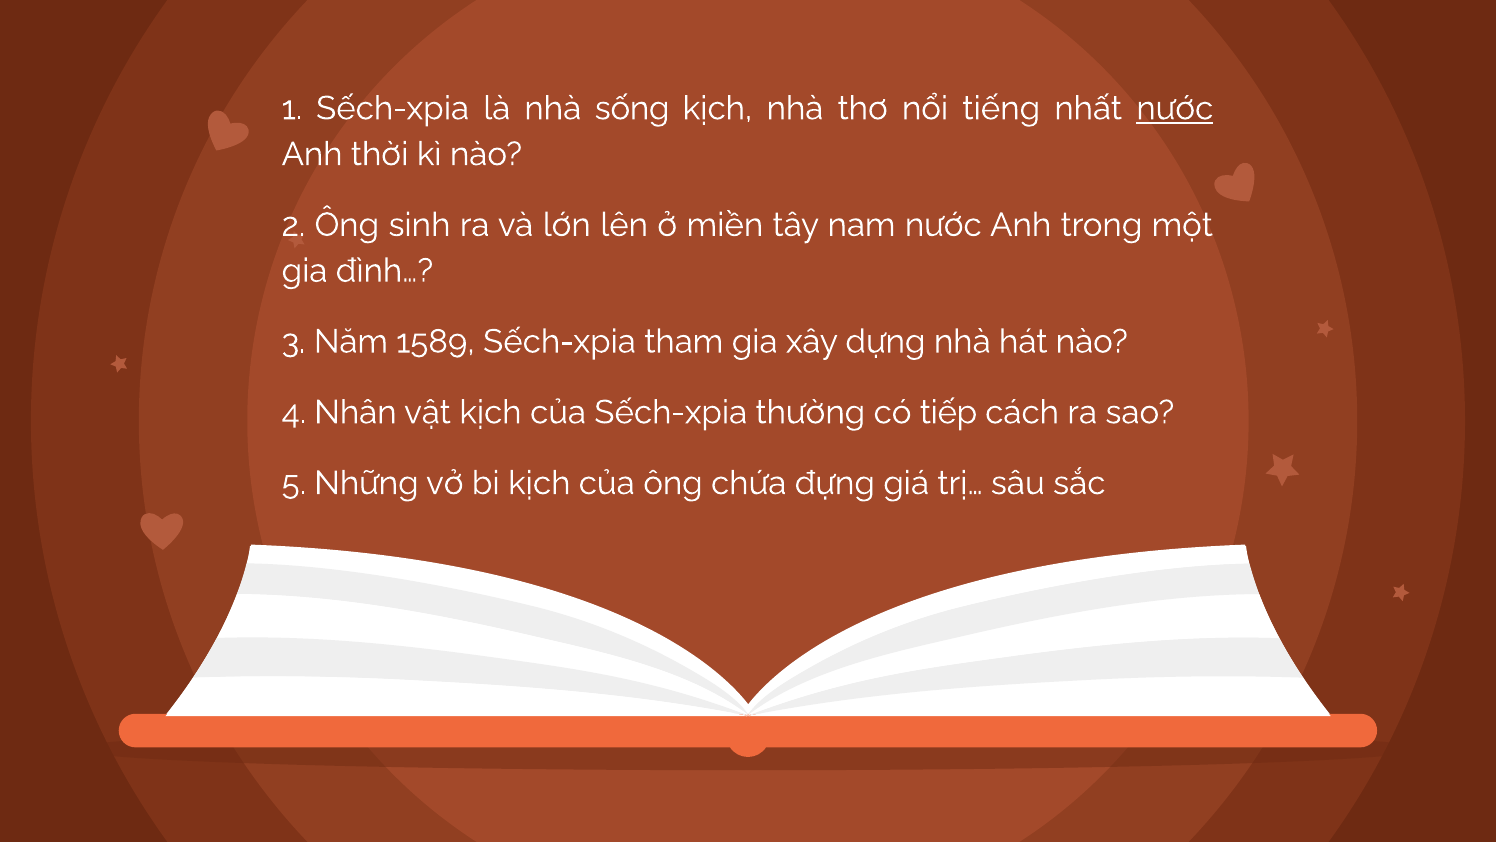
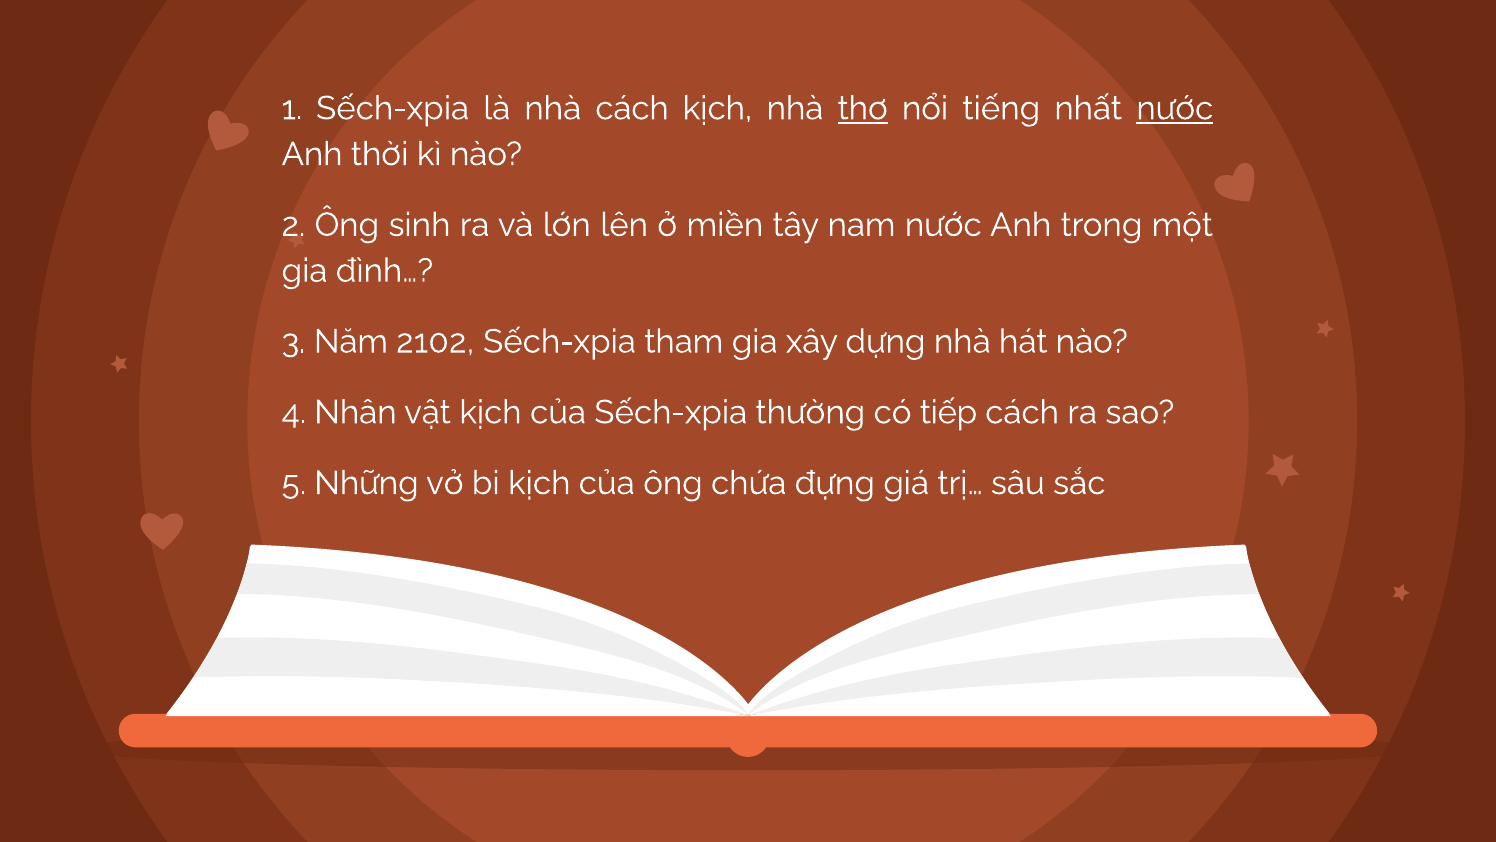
nhà sống: sống -> cách (632, 108)
thơ underline: none -> present (863, 108)
1589: 1589 -> 2102 (435, 341)
